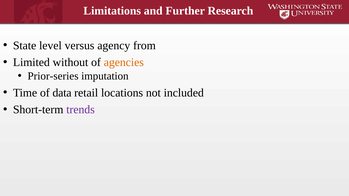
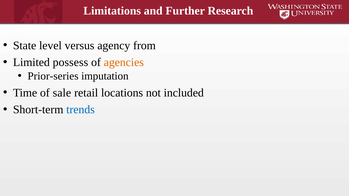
without: without -> possess (70, 62)
data: data -> sale (62, 93)
trends colour: purple -> blue (81, 110)
